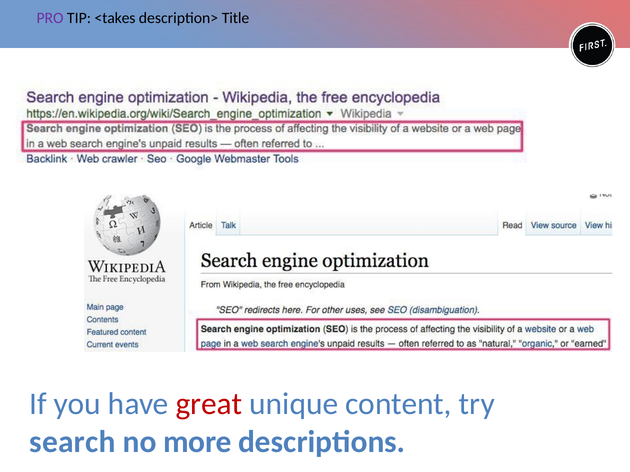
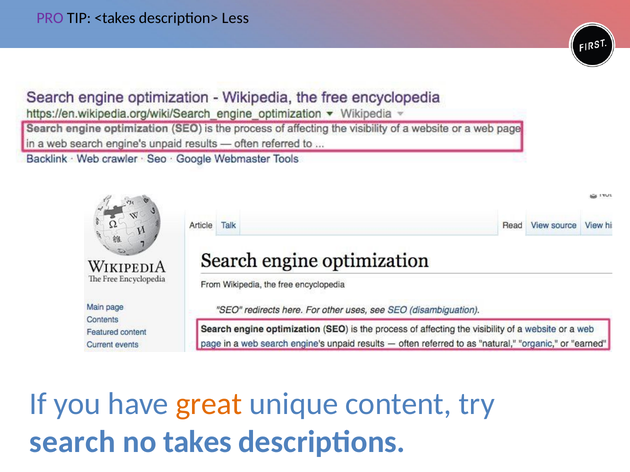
Title: Title -> Less (235, 18)
great colour: red -> orange (209, 404)
more: more -> takes (197, 442)
